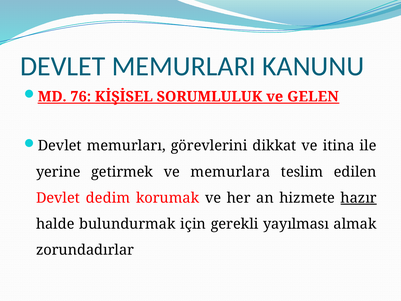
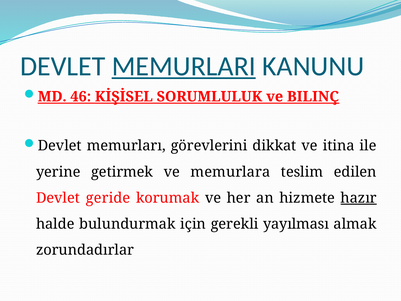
MEMURLARI underline: none -> present (184, 66)
76: 76 -> 46 (81, 97)
GELEN: GELEN -> BILINÇ (313, 97)
dedim: dedim -> geride (108, 198)
